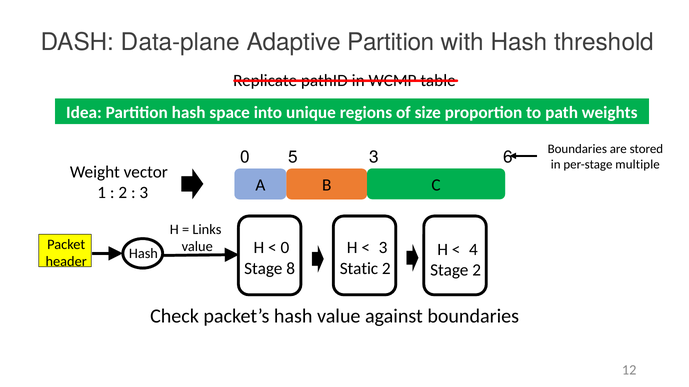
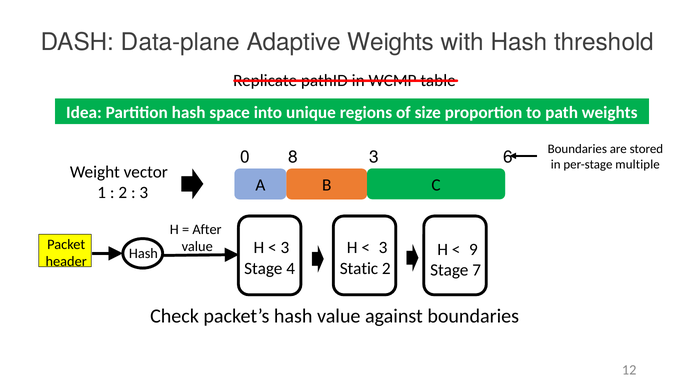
Adaptive Partition: Partition -> Weights (391, 43)
5: 5 -> 8 (293, 157)
Links: Links -> After (207, 230)
0: 0 -> 3 (285, 248)
4: 4 -> 9 (473, 250)
8: 8 -> 4 (291, 269)
Stage 2: 2 -> 7 (477, 270)
